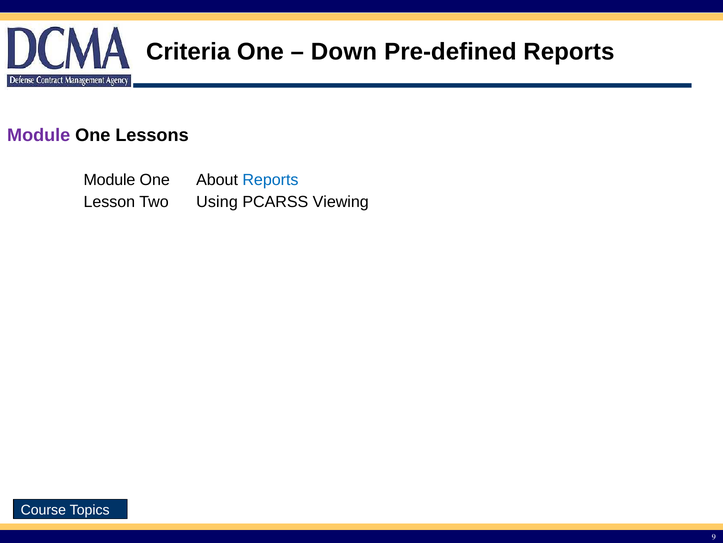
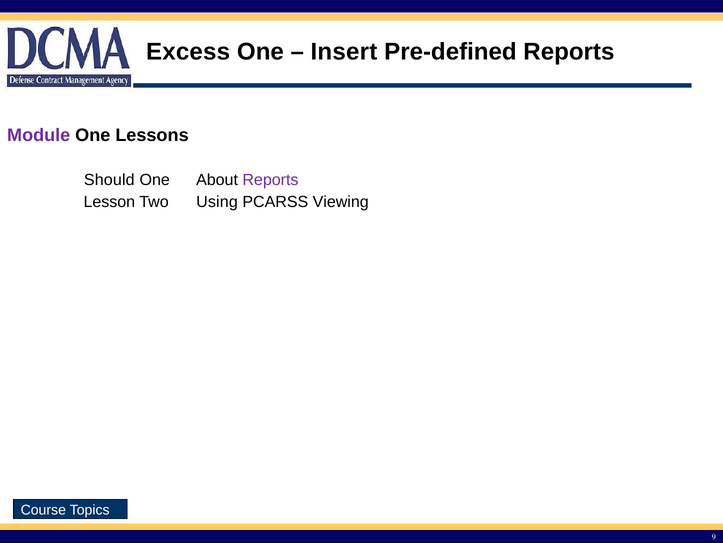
Criteria: Criteria -> Excess (188, 52)
Down: Down -> Insert (344, 52)
Module: Module -> Should (109, 180)
Reports colour: blue -> purple (270, 180)
